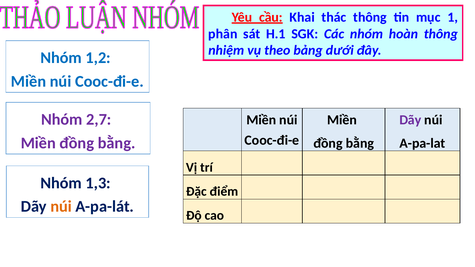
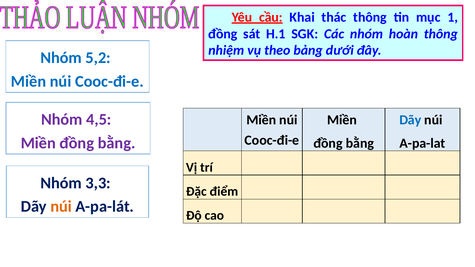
phân: phân -> đồng (223, 34)
1,2: 1,2 -> 5,2 (98, 58)
2,7: 2,7 -> 4,5 (99, 120)
Dãy colour: purple -> blue (410, 120)
1,3: 1,3 -> 3,3 (98, 183)
